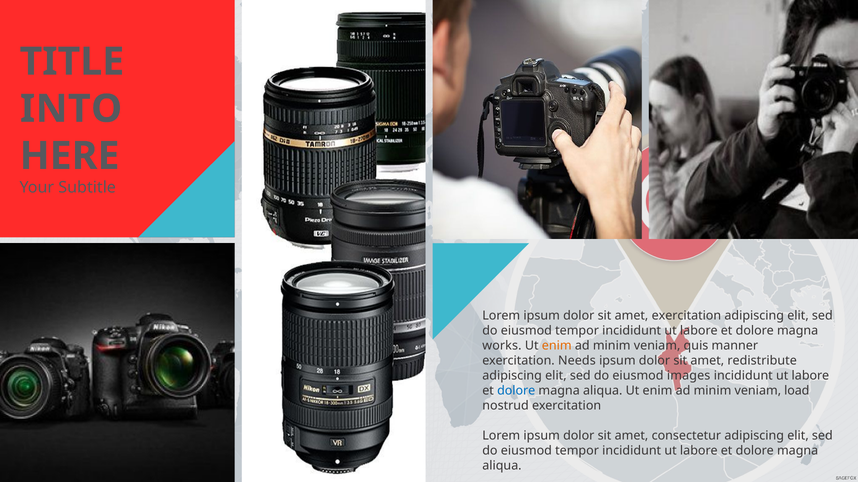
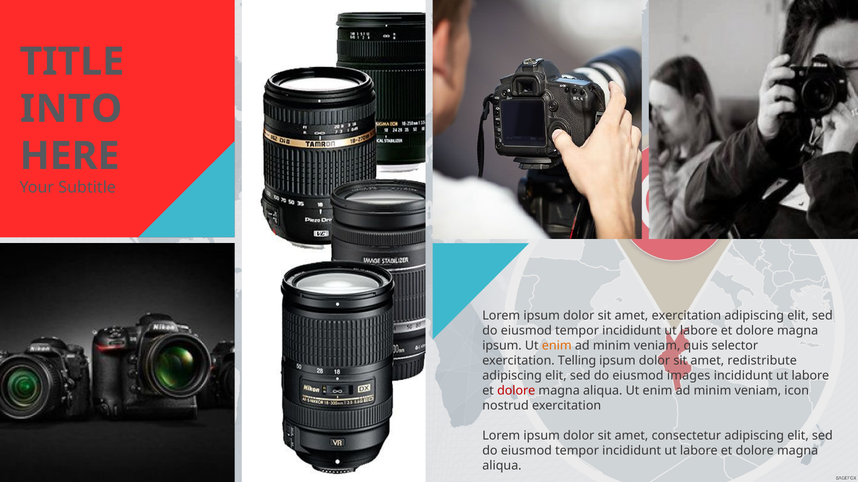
works: works -> ipsum (502, 346)
manner: manner -> selector (735, 346)
Needs: Needs -> Telling (577, 361)
dolore colour: blue -> red (516, 391)
load: load -> icon (797, 391)
